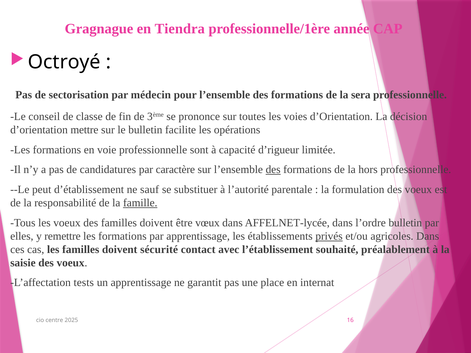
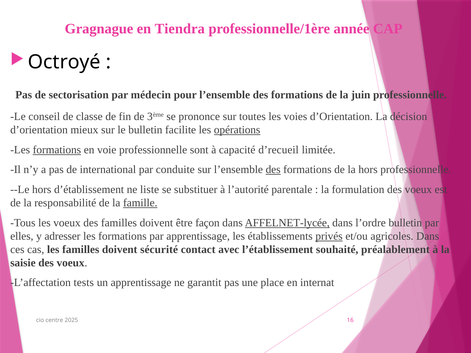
sera: sera -> juin (361, 95)
mettre: mettre -> mieux (84, 130)
opérations underline: none -> present (237, 130)
formations underline: none -> present (57, 150)
d’rigueur: d’rigueur -> d’recueil (279, 150)
candidatures: candidatures -> international (108, 170)
caractère: caractère -> conduite (175, 170)
--Le peut: peut -> hors (42, 190)
sauf: sauf -> liste (150, 190)
vœux: vœux -> façon (207, 223)
AFFELNET-lycée underline: none -> present (287, 223)
remettre: remettre -> adresser (62, 236)
